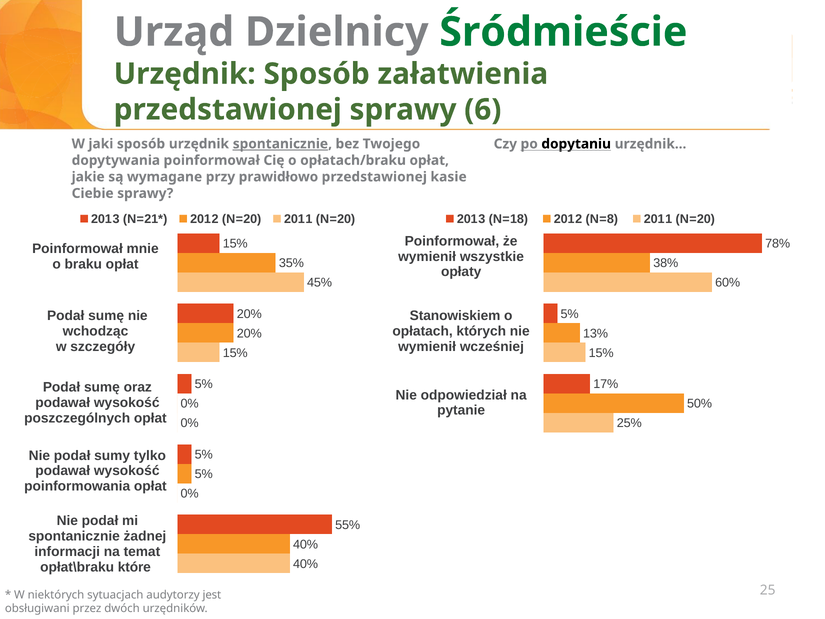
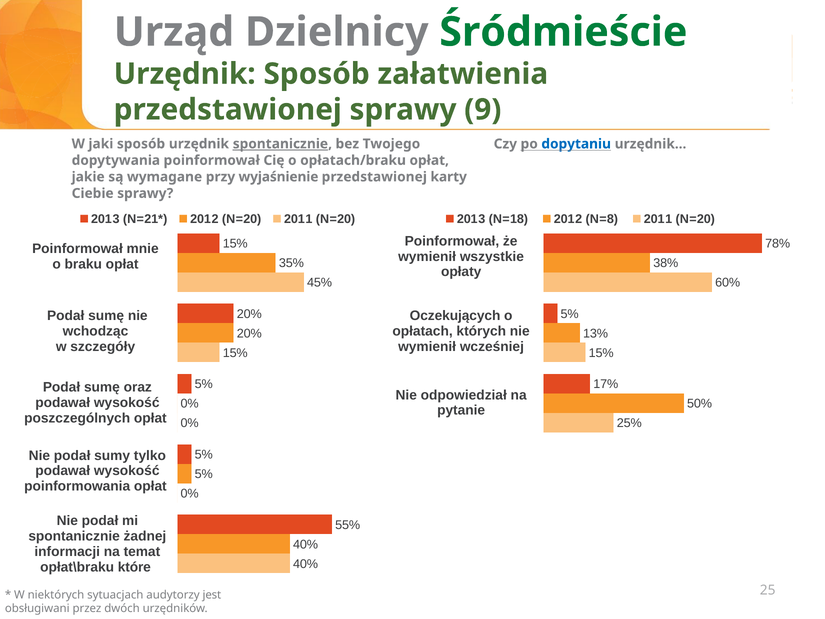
6: 6 -> 9 (483, 110)
dopytaniu colour: black -> blue (576, 144)
prawidłowo: prawidłowo -> wyjaśnienie (278, 177)
kasie: kasie -> karty (449, 177)
Stanowiskiem: Stanowiskiem -> Oczekujących (455, 316)
